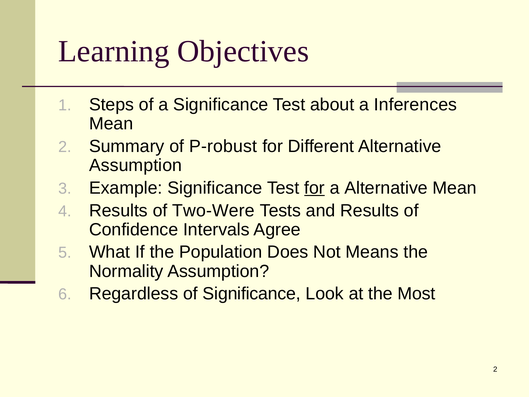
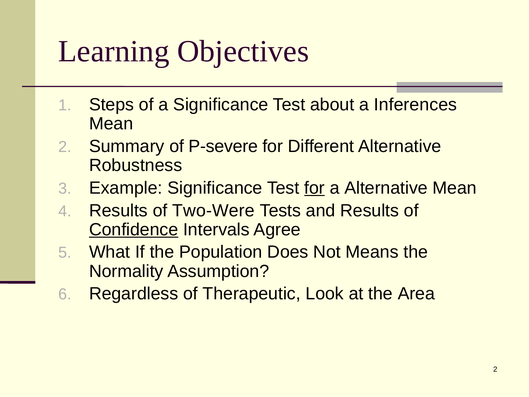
P-robust: P-robust -> P-severe (223, 146)
Assumption: Assumption -> Robustness (136, 165)
Confidence underline: none -> present (134, 229)
of Significance: Significance -> Therapeutic (252, 294)
Most: Most -> Area (416, 294)
